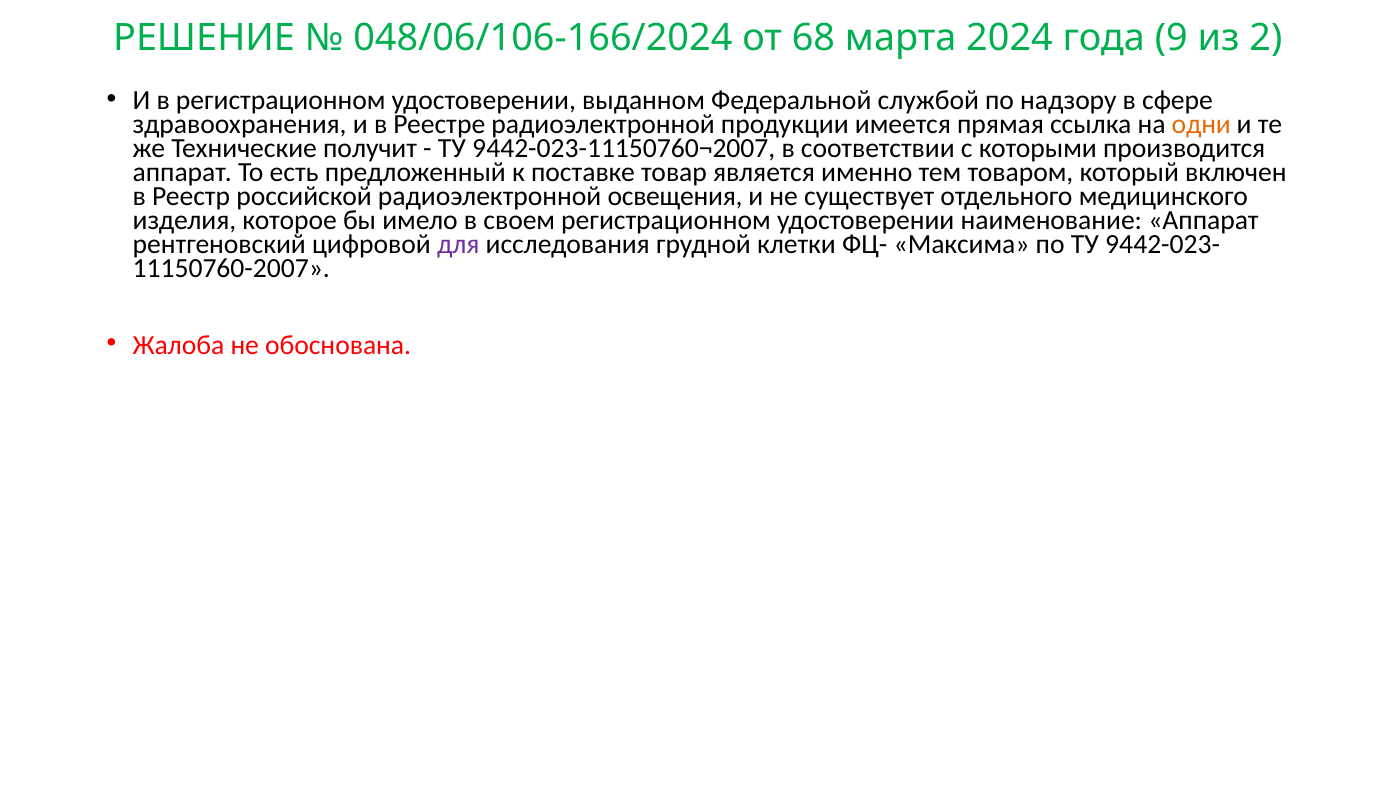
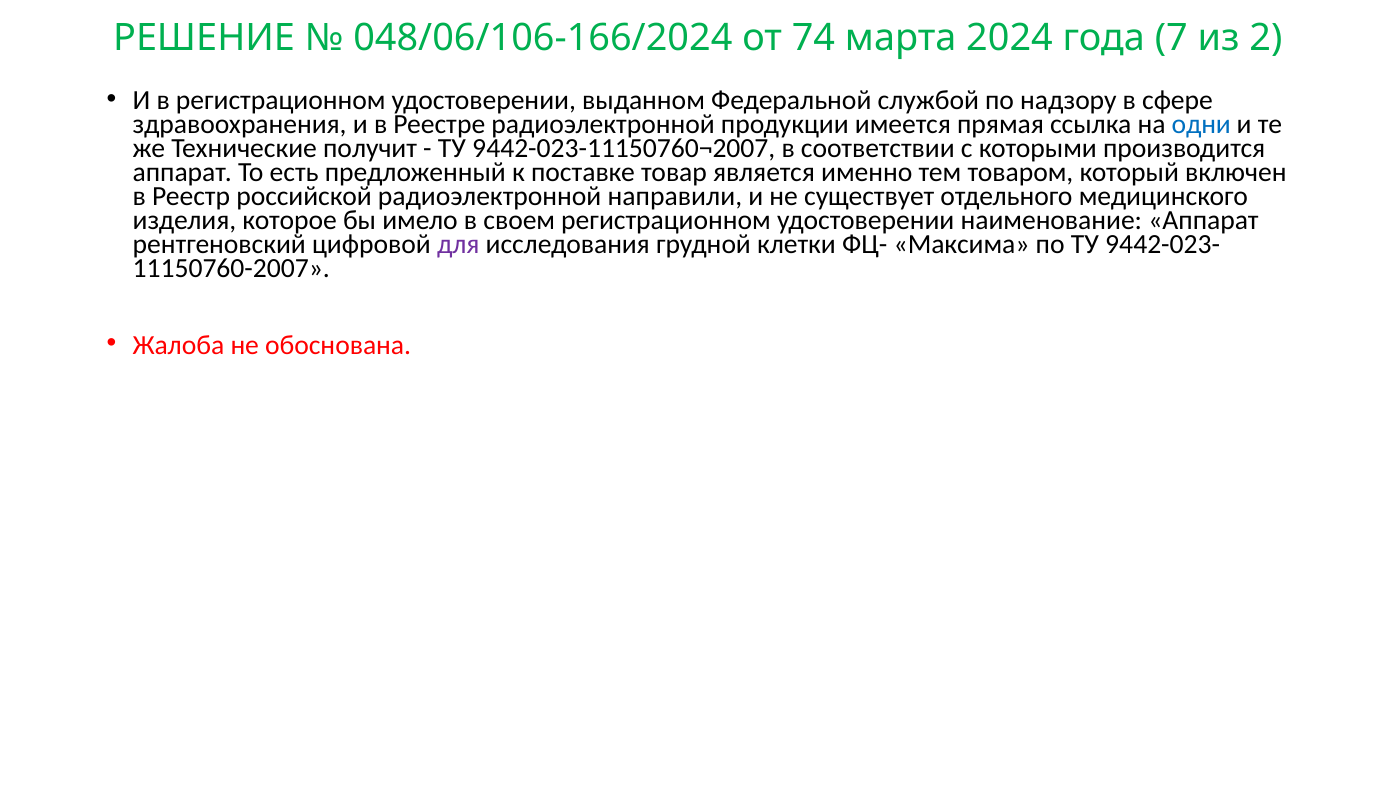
68: 68 -> 74 (813, 38)
9: 9 -> 7 (1171, 38)
одни colour: orange -> blue (1201, 125)
освещения: освещения -> направили (675, 196)
